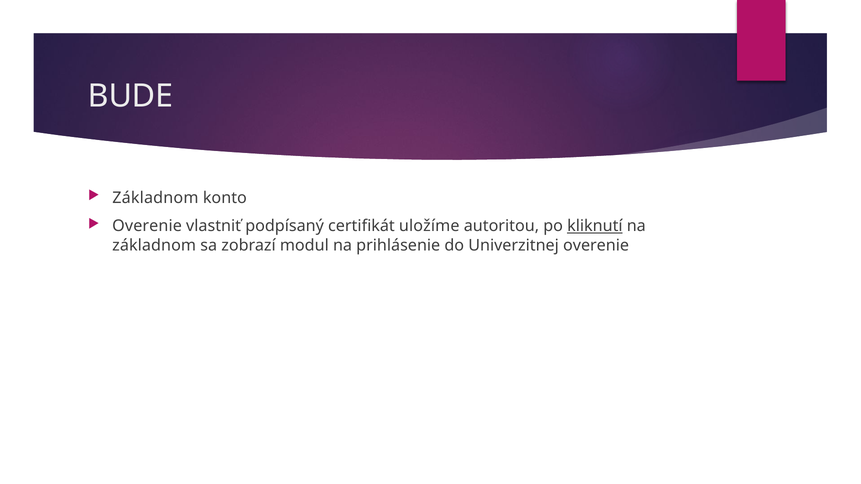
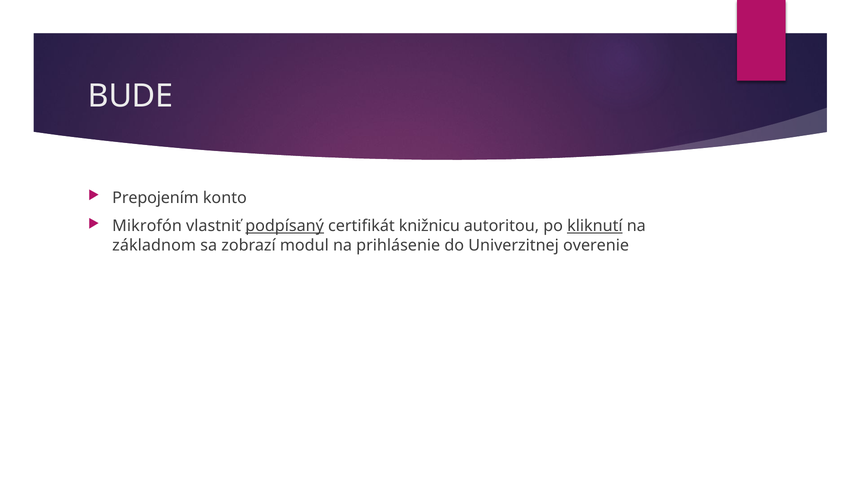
Základnom: Základnom -> Prepojením (156, 198)
Overenie: Overenie -> Mikrofón (147, 226)
podpísaný underline: none -> present (285, 226)
uložíme: uložíme -> knižnicu (429, 226)
